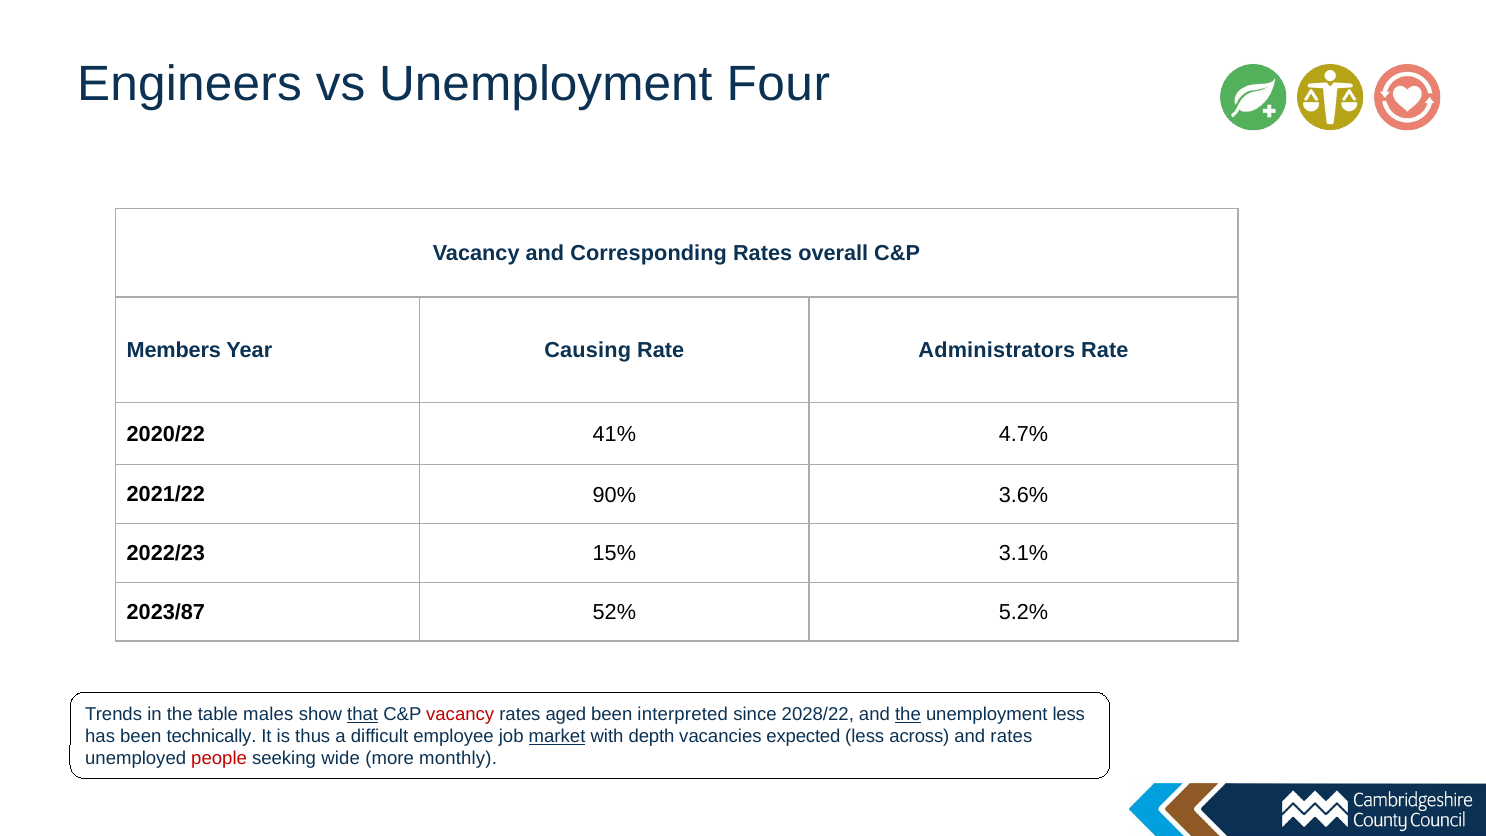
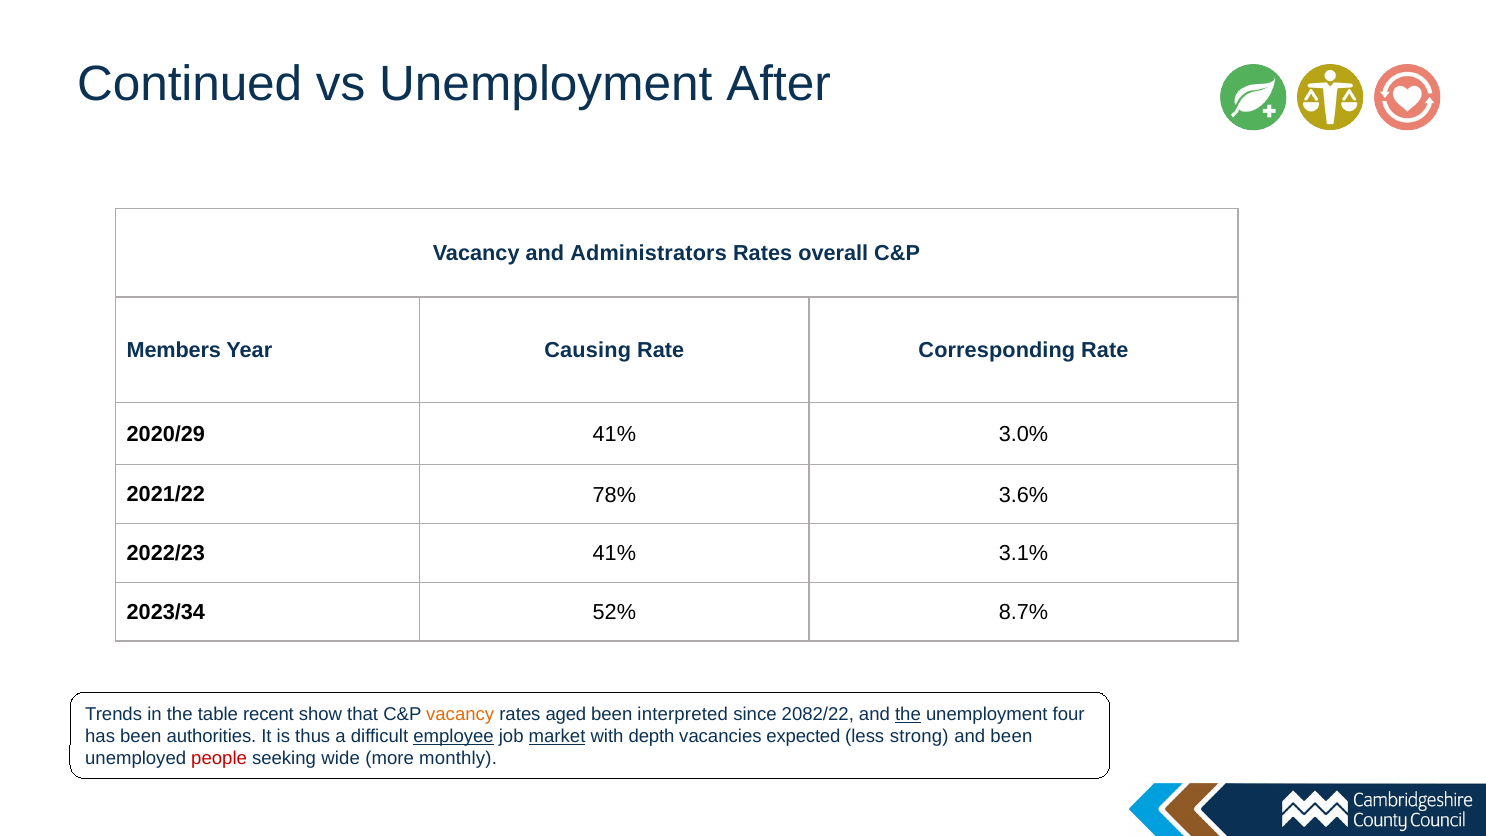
Engineers: Engineers -> Continued (190, 85)
Four: Four -> After (779, 85)
Corresponding: Corresponding -> Administrators (649, 253)
Administrators: Administrators -> Corresponding (997, 350)
2020/22: 2020/22 -> 2020/29 (166, 434)
4.7%: 4.7% -> 3.0% (1024, 435)
90%: 90% -> 78% (614, 495)
2022/23 15%: 15% -> 41% (614, 554)
2023/87: 2023/87 -> 2023/34 (166, 612)
5.2%: 5.2% -> 8.7% (1024, 612)
males: males -> recent (269, 714)
that underline: present -> none (363, 714)
vacancy colour: red -> orange (460, 714)
2028/22: 2028/22 -> 2082/22 (818, 714)
unemployment less: less -> four (1069, 714)
technically: technically -> authorities (211, 736)
employee underline: none -> present (454, 736)
across: across -> strong (919, 736)
and rates: rates -> been (1011, 736)
